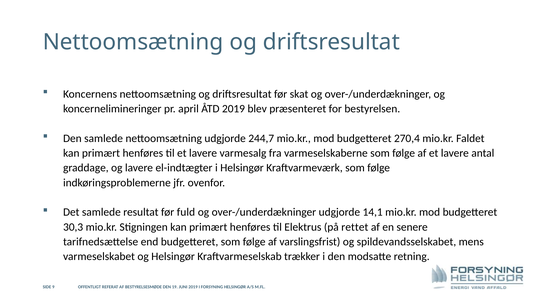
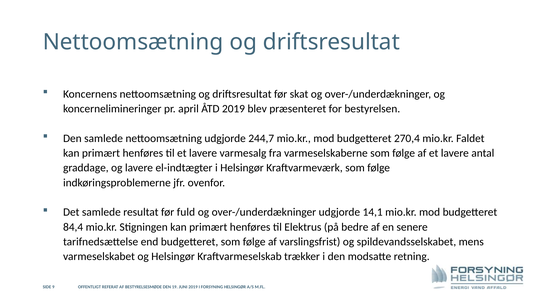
30,3: 30,3 -> 84,4 (73, 227)
rettet: rettet -> bedre (355, 227)
